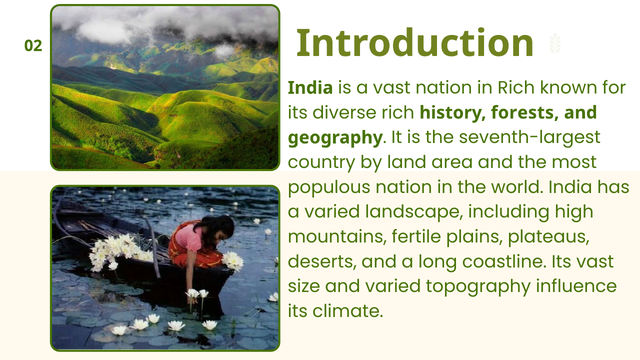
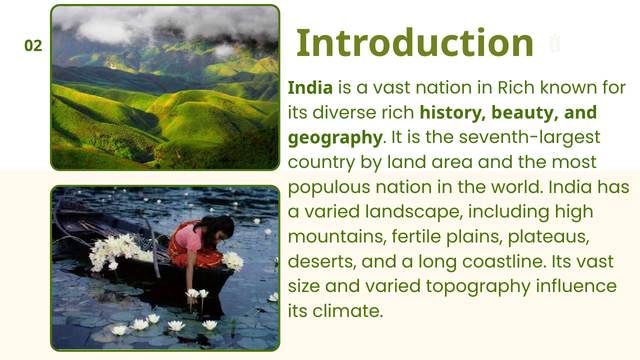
forests: forests -> beauty (525, 113)
